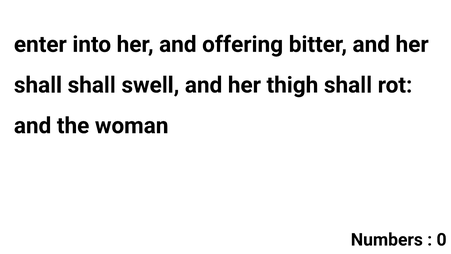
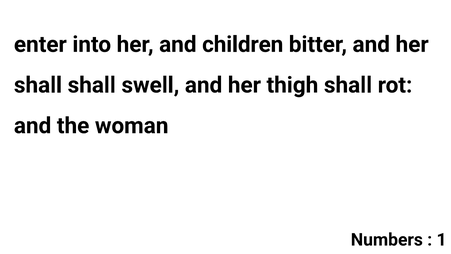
offering: offering -> children (243, 44)
0: 0 -> 1 (442, 239)
